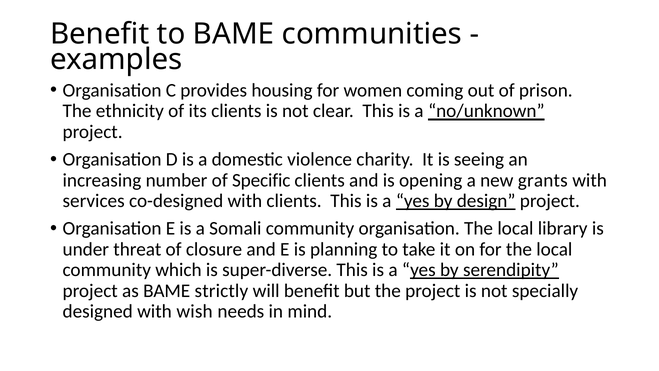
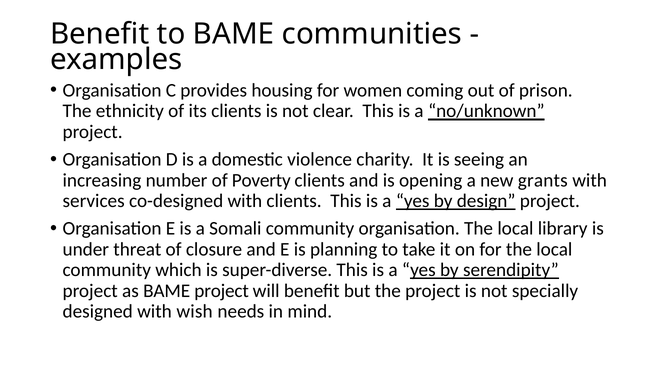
Specific: Specific -> Poverty (261, 180)
BAME strictly: strictly -> project (222, 290)
